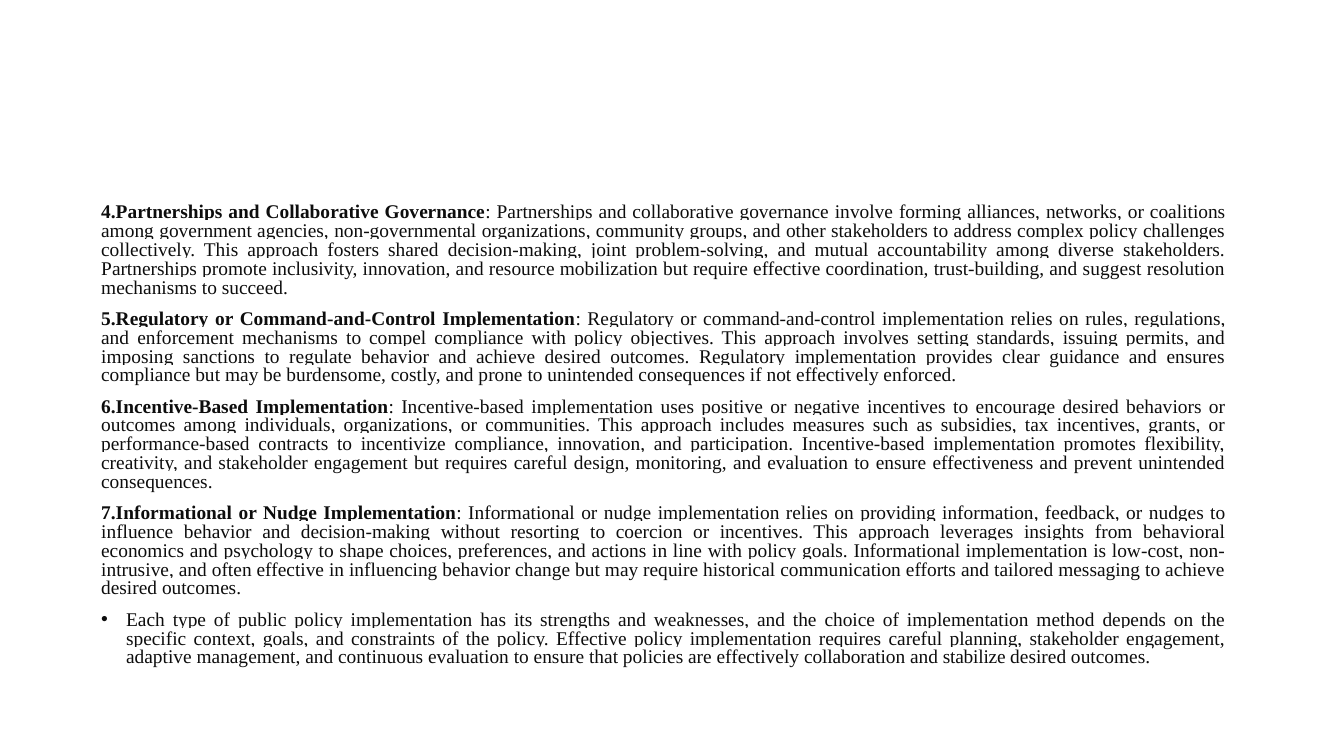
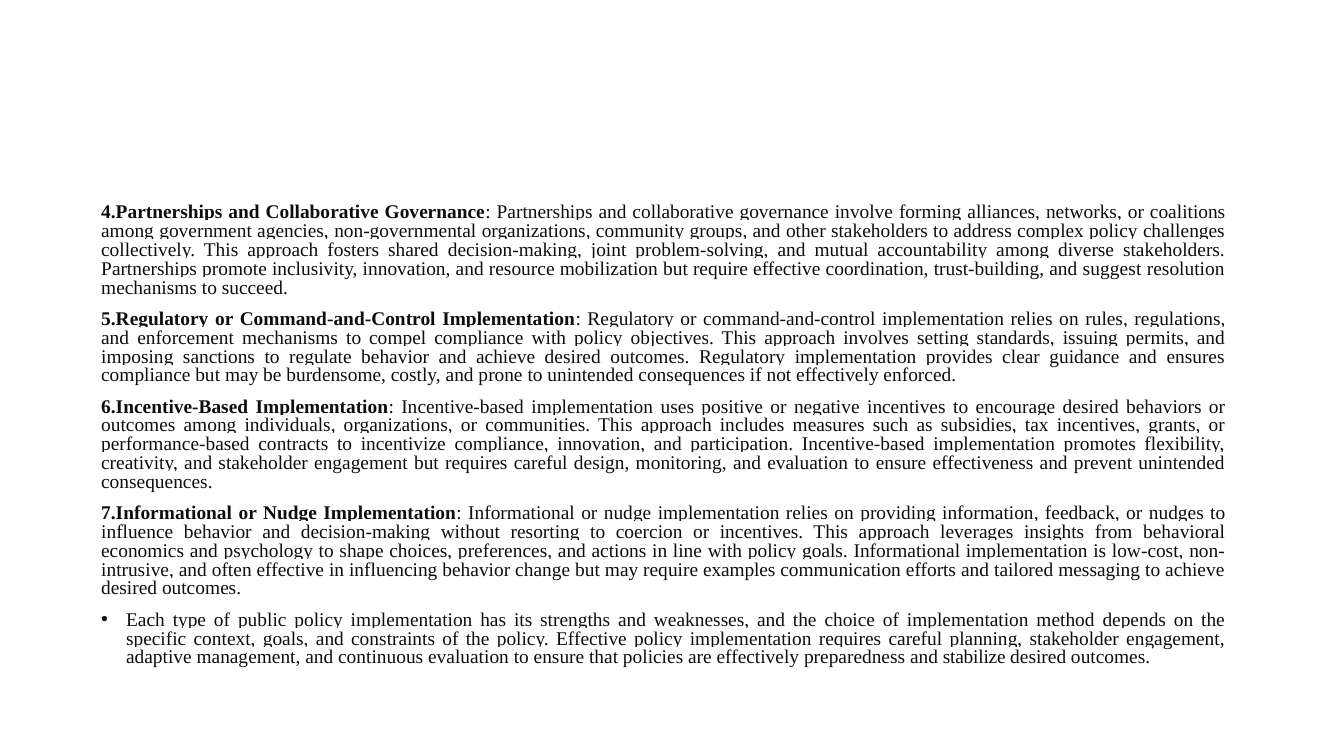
historical: historical -> examples (739, 570)
collaboration: collaboration -> preparedness (855, 657)
